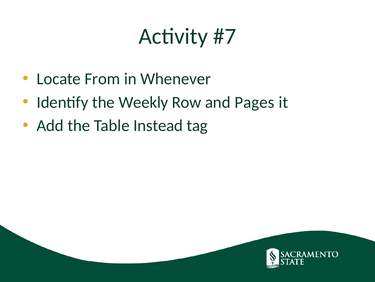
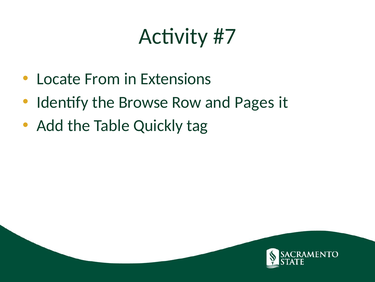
Whenever: Whenever -> Extensions (176, 79)
Weekly: Weekly -> Browse (143, 102)
Instead: Instead -> Quickly (158, 125)
